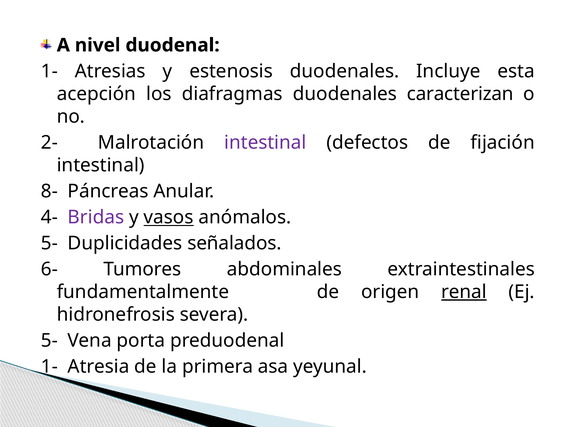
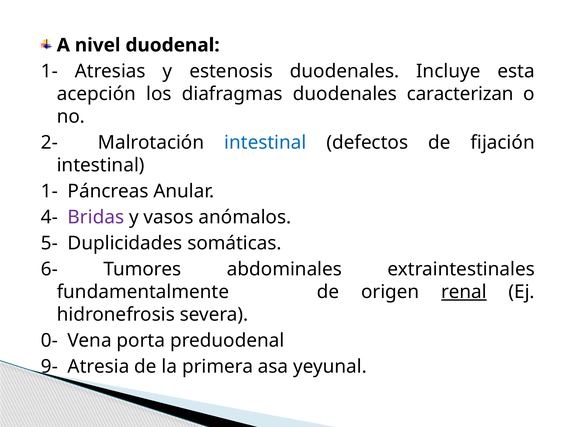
intestinal colour: purple -> blue (265, 143)
8-: 8- -> 1- (49, 191)
vasos underline: present -> none (169, 217)
señalados: señalados -> somáticas (234, 243)
5-: 5- -> 0- (49, 340)
1-: 1- -> 9- (49, 366)
